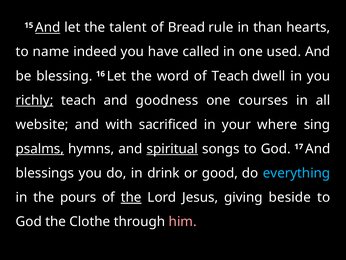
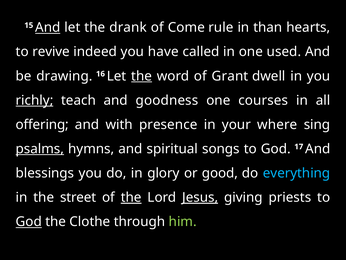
talent: talent -> drank (128, 27)
Bread: Bread -> Come (186, 27)
name: name -> revive (51, 52)
blessing: blessing -> drawing (64, 76)
the underline: none -> present (142, 76)
of Teach: Teach -> Grant (230, 76)
website: website -> offering (42, 124)
sacrificed: sacrificed -> presence (168, 124)
spiritual underline: present -> none (172, 149)
drink: drink -> glory (163, 173)
pours: pours -> street (78, 197)
Jesus underline: none -> present (200, 197)
beside: beside -> priests (290, 197)
God underline: none -> present (29, 221)
him colour: pink -> light green (183, 221)
